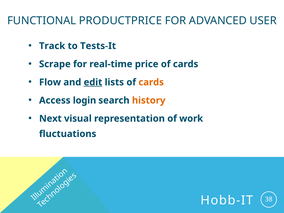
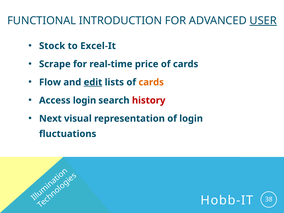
PRODUCTPRICE: PRODUCTPRICE -> INTRODUCTION (121, 21)
USER underline: none -> present (263, 21)
Track: Track -> Stock (52, 46)
Tests-It: Tests-It -> Excel-It (98, 46)
history colour: orange -> red (149, 100)
of work: work -> login (191, 119)
